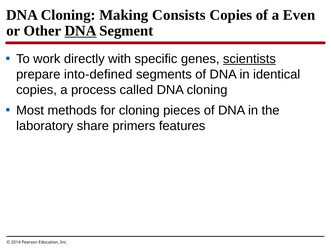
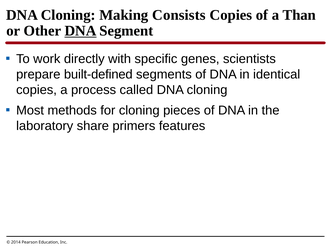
Even: Even -> Than (299, 15)
scientists underline: present -> none (249, 59)
into-defined: into-defined -> built-defined (98, 74)
